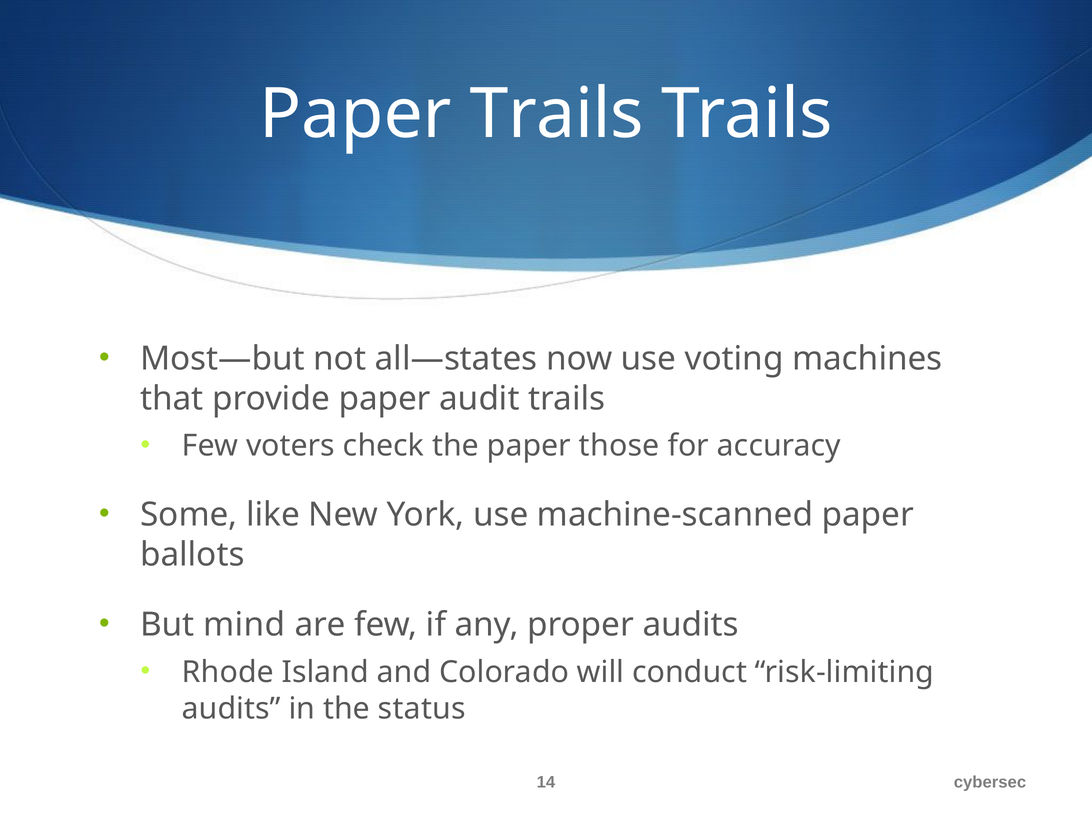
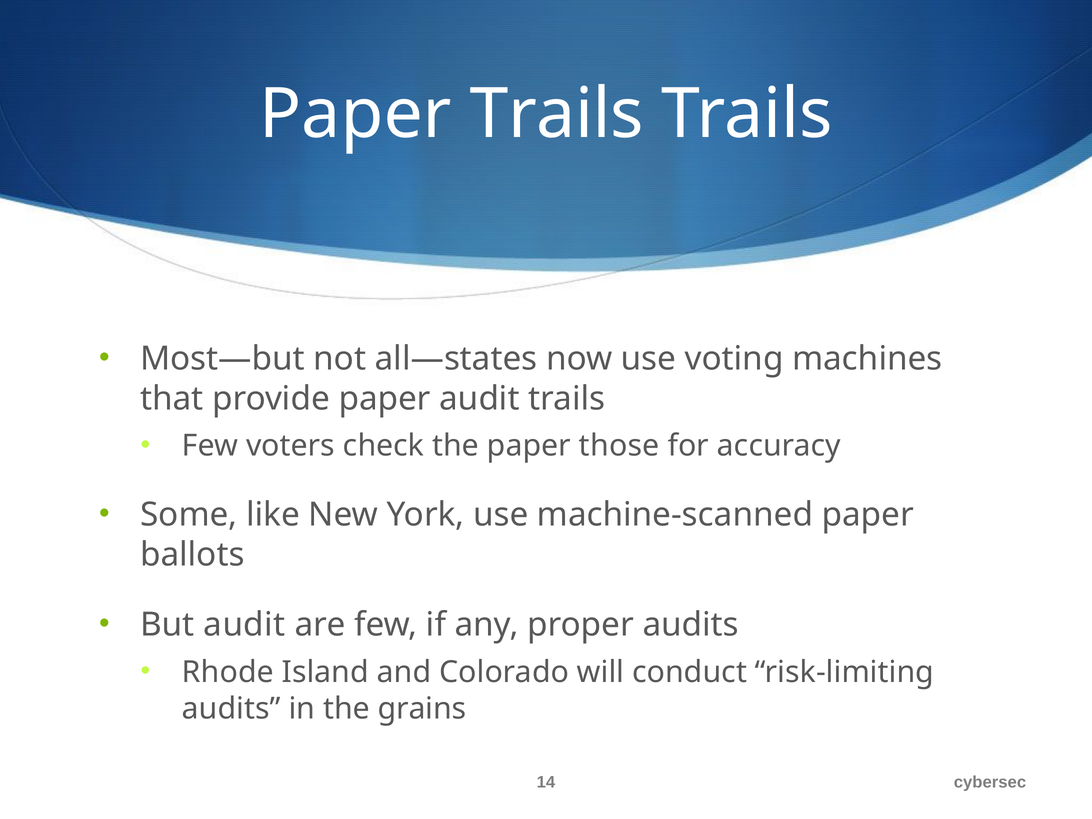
But mind: mind -> audit (244, 625)
status: status -> grains (422, 709)
